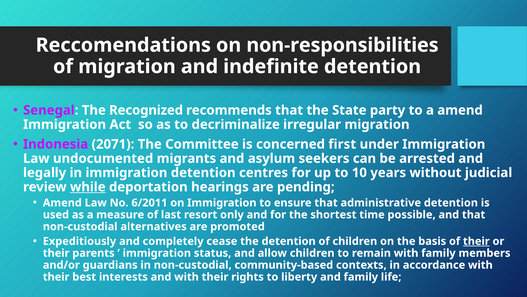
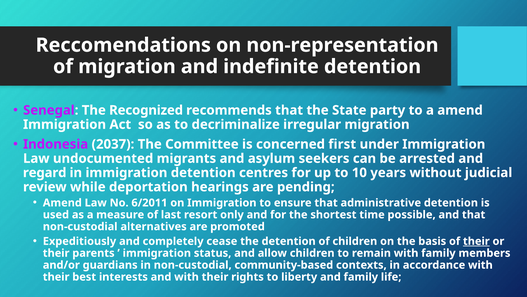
non-responsibilities: non-responsibilities -> non-representation (342, 45)
2071: 2071 -> 2037 (113, 144)
legally: legally -> regard (45, 172)
while underline: present -> none (88, 187)
